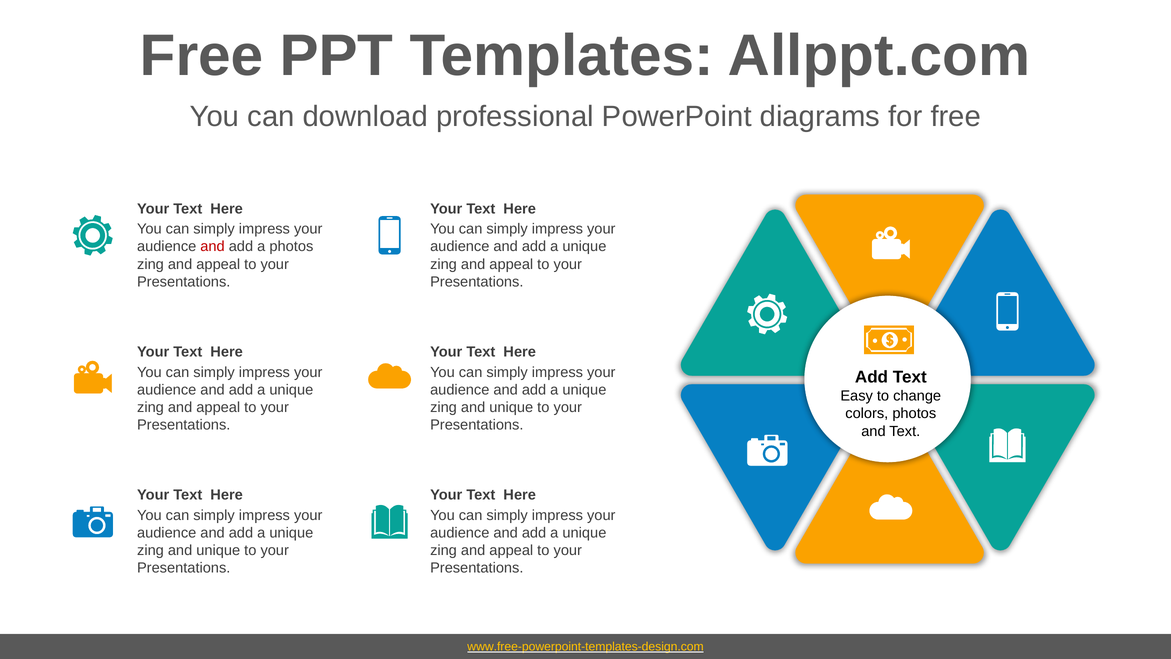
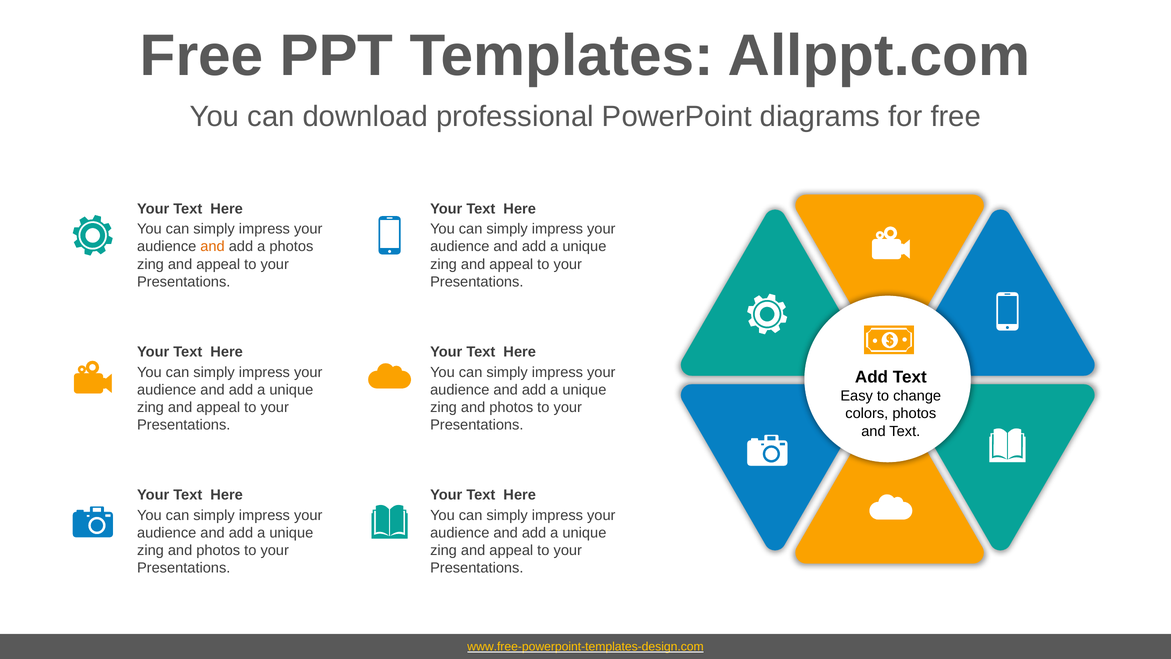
and colour: red -> orange (213, 247)
unique: unique -> photos (511, 407)
unique: unique -> photos (218, 550)
